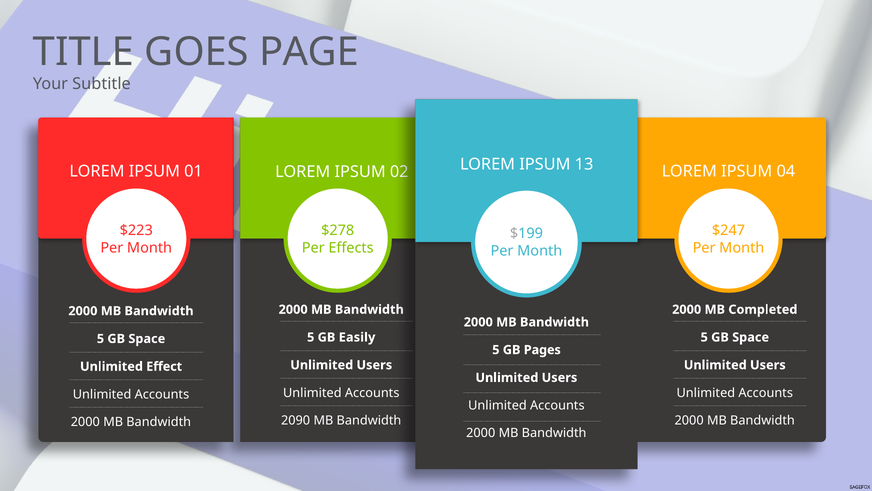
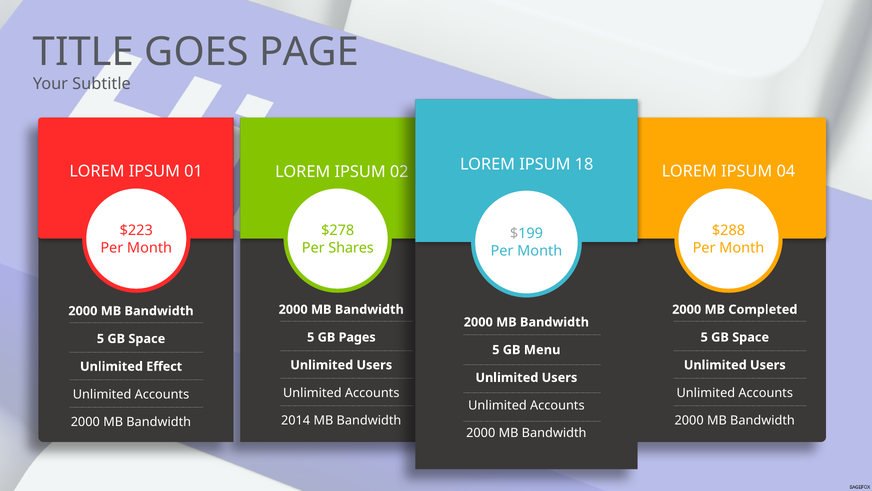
13: 13 -> 18 (584, 164)
$247: $247 -> $288 (729, 230)
Effects: Effects -> Shares (351, 248)
Easily: Easily -> Pages (357, 337)
Pages: Pages -> Menu (542, 350)
2090: 2090 -> 2014 (296, 420)
